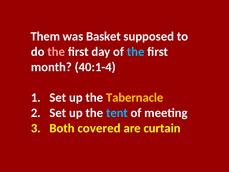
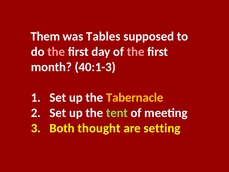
Basket: Basket -> Tables (103, 36)
the colour: light blue -> pink (136, 52)
40:1-4: 40:1-4 -> 40:1-3 (95, 67)
tent colour: light blue -> light green (117, 113)
covered: covered -> thought (99, 128)
curtain: curtain -> setting (162, 128)
